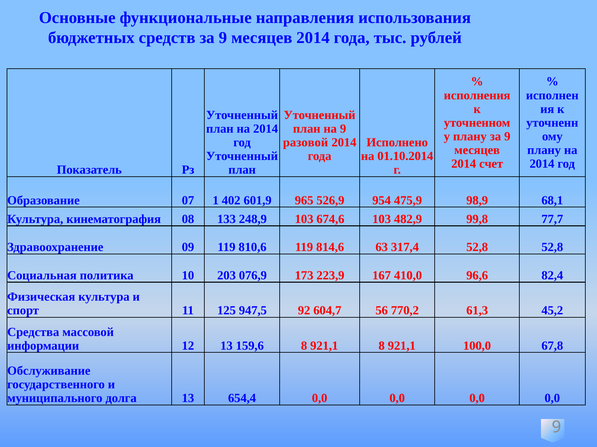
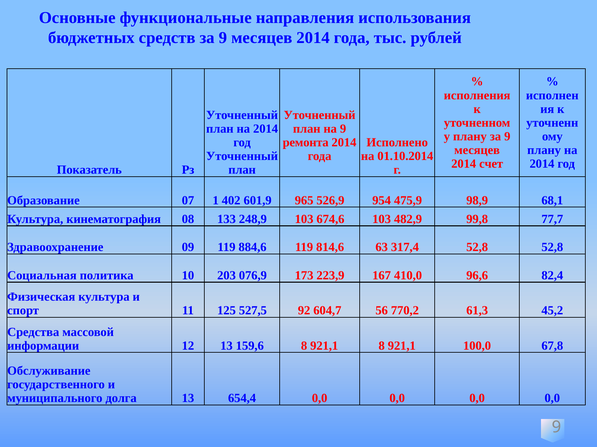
разовой: разовой -> ремонта (306, 143)
810,6: 810,6 -> 884,6 (253, 248)
947,5: 947,5 -> 527,5 (253, 311)
